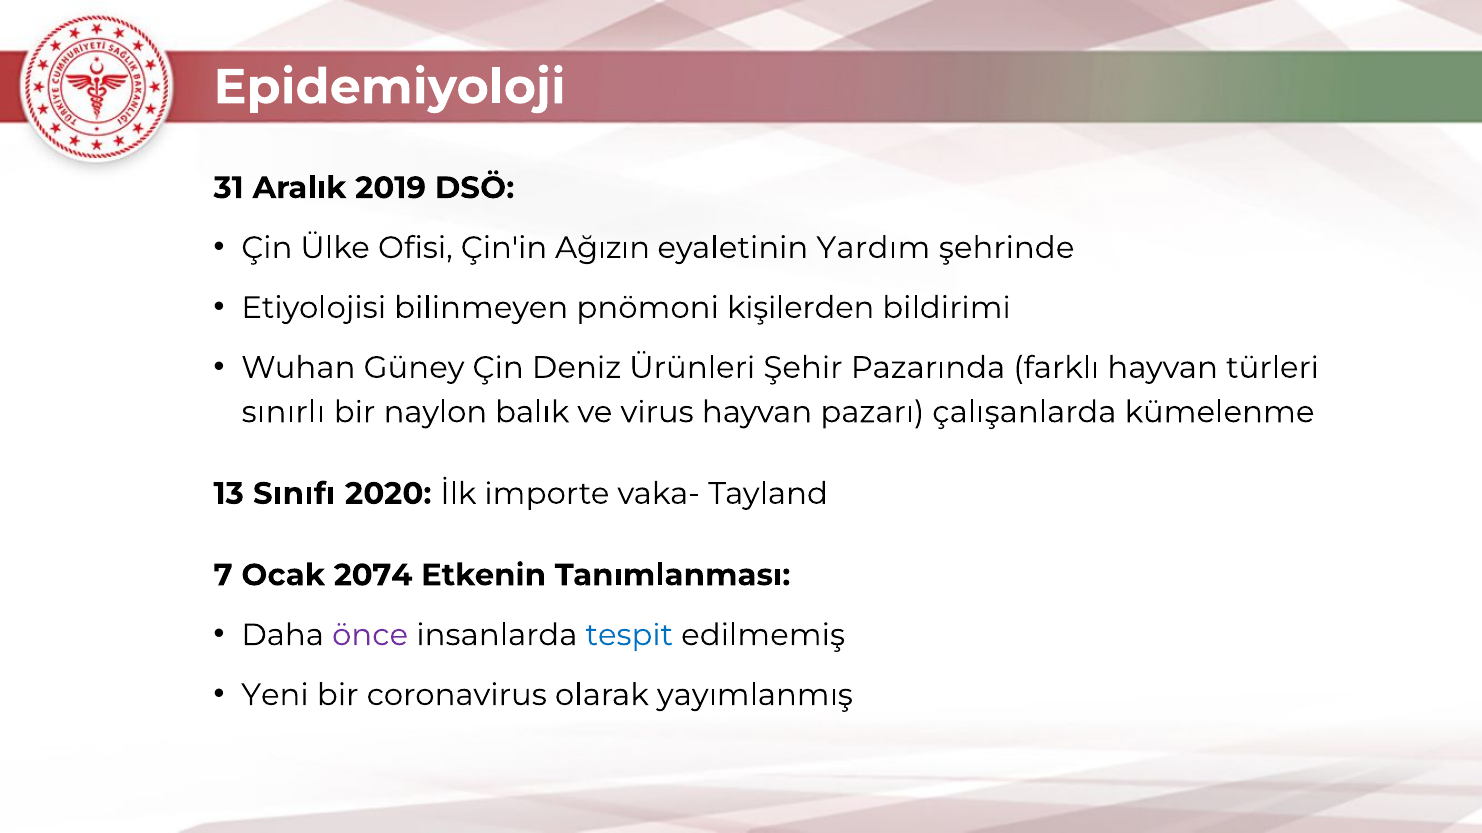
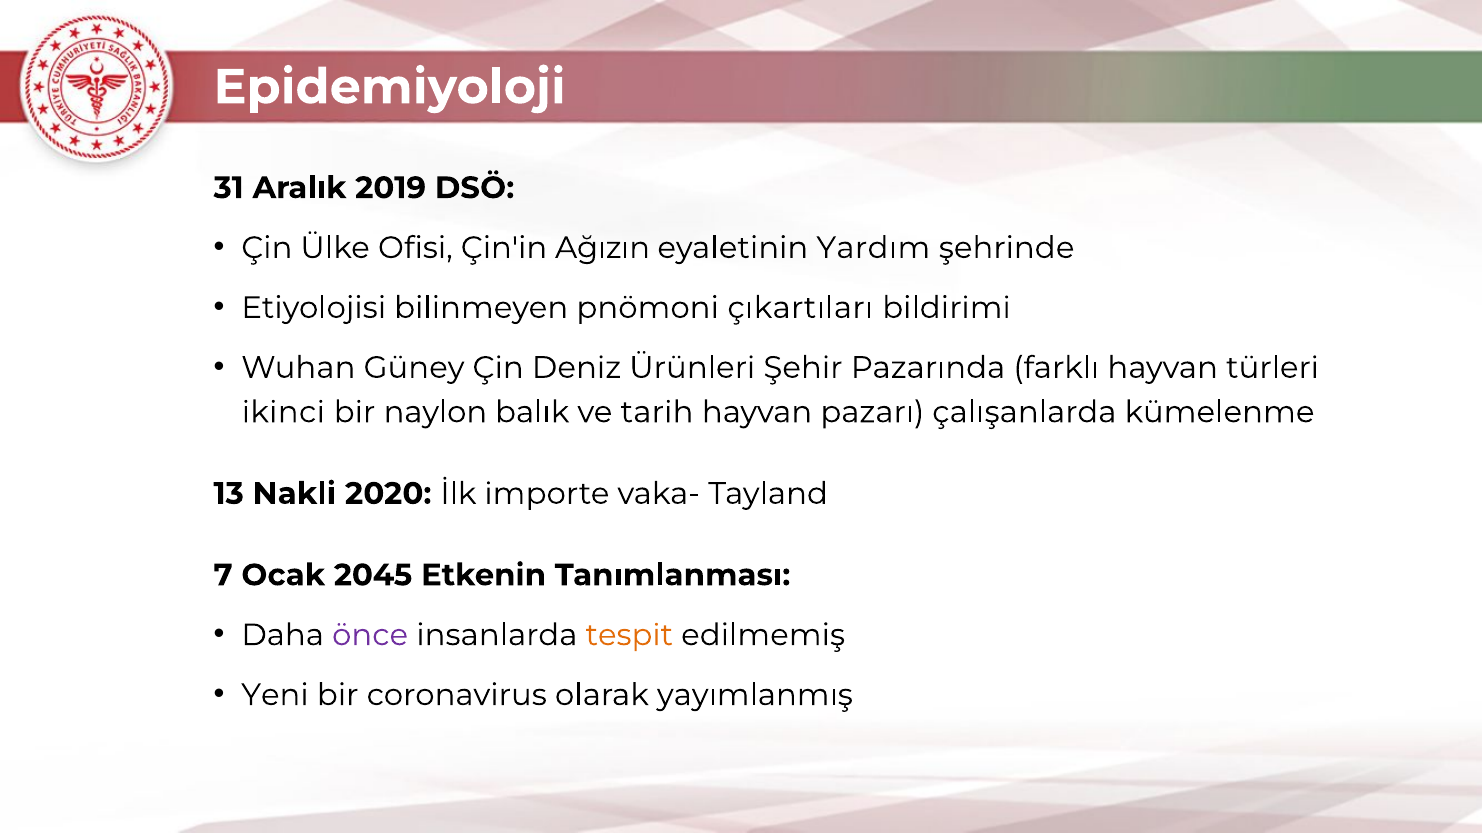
kişilerden: kişilerden -> çıkartıları (800, 308)
sınırlı: sınırlı -> ikinci (283, 412)
virus: virus -> tarih (657, 412)
Sınıfı: Sınıfı -> Nakli (294, 494)
2074: 2074 -> 2045 (373, 576)
tespit colour: blue -> orange (629, 635)
